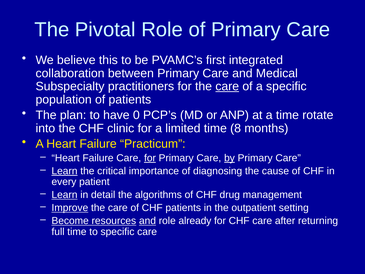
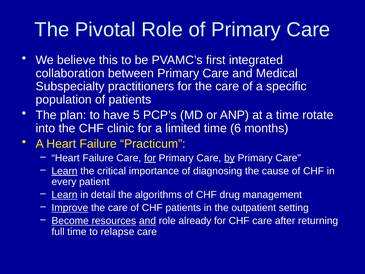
care underline: present -> none (227, 86)
0: 0 -> 5 (136, 115)
8: 8 -> 6 (236, 128)
to specific: specific -> relapse (117, 232)
